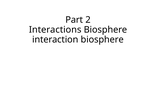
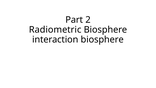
Interactions: Interactions -> Radiometric (55, 30)
